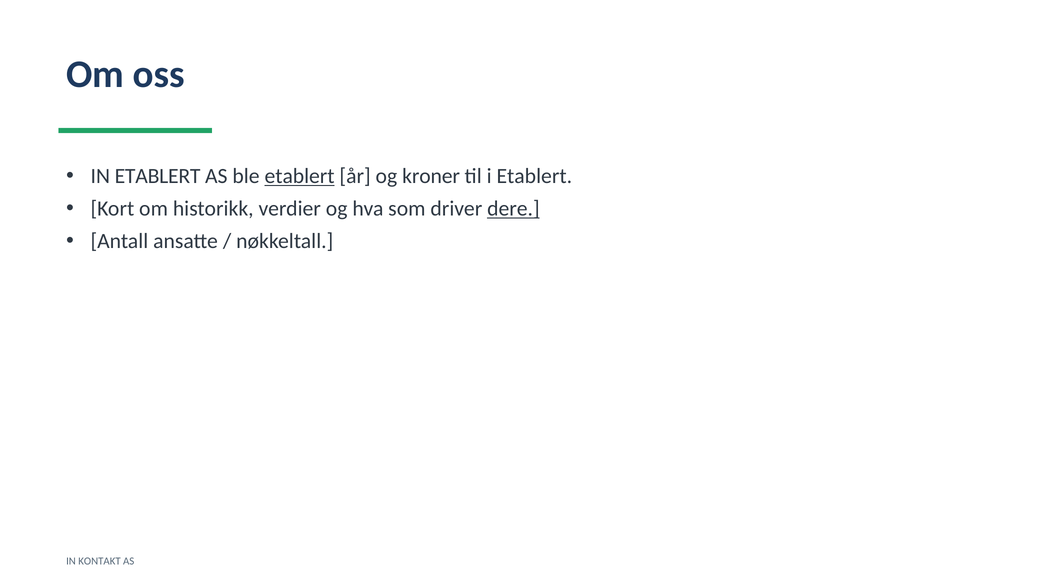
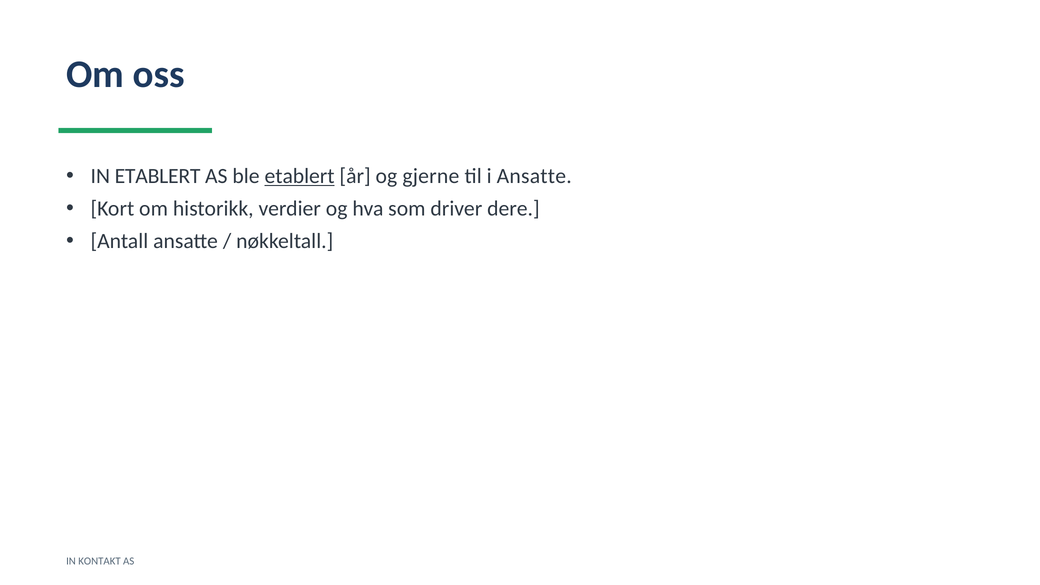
kroner: kroner -> gjerne (431, 176)
i Etablert: Etablert -> Ansatte (534, 176)
dere underline: present -> none (513, 209)
